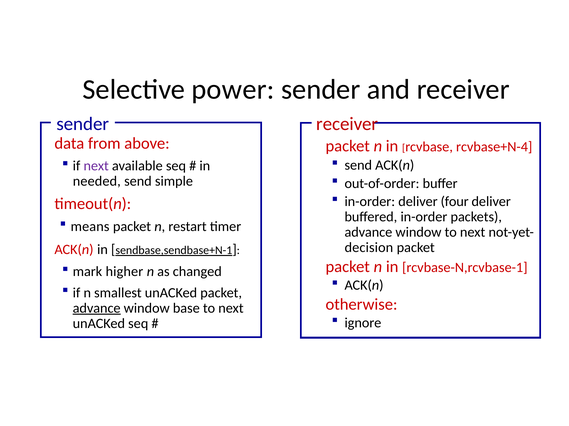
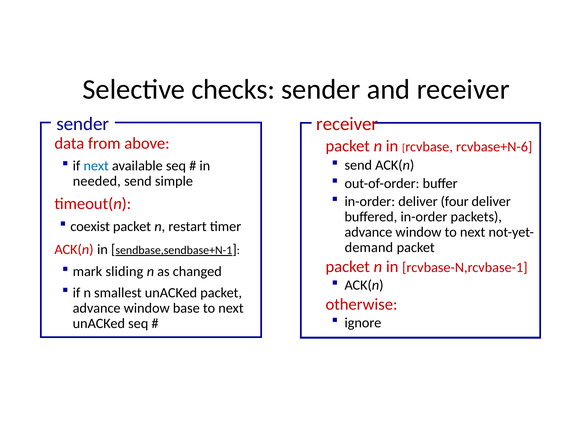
power: power -> checks (233, 90)
rcvbase+N-4: rcvbase+N-4 -> rcvbase+N-6 (494, 147)
next colour: purple -> blue (96, 166)
means: means -> coexist (90, 227)
decision: decision -> demand (369, 248)
higher: higher -> sliding (124, 272)
advance underline: present -> none (97, 309)
